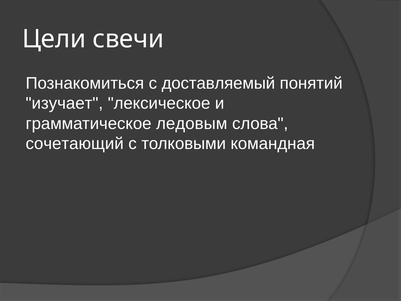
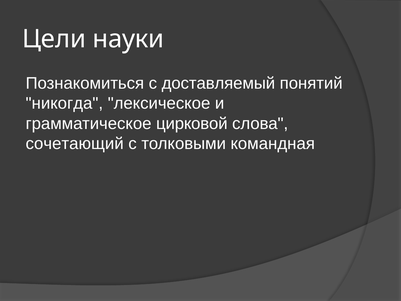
свечи: свечи -> науки (128, 39)
изучает: изучает -> никогда (64, 103)
ледовым: ледовым -> цирковой (192, 123)
